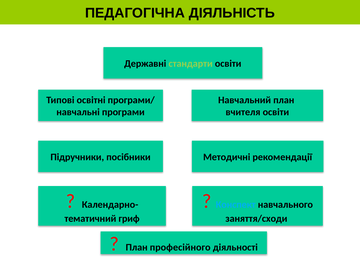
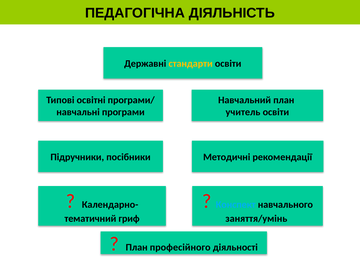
стандарти colour: light green -> yellow (191, 63)
вчителя: вчителя -> учитель (243, 112)
заняття/сходи: заняття/сходи -> заняття/умінь (256, 219)
